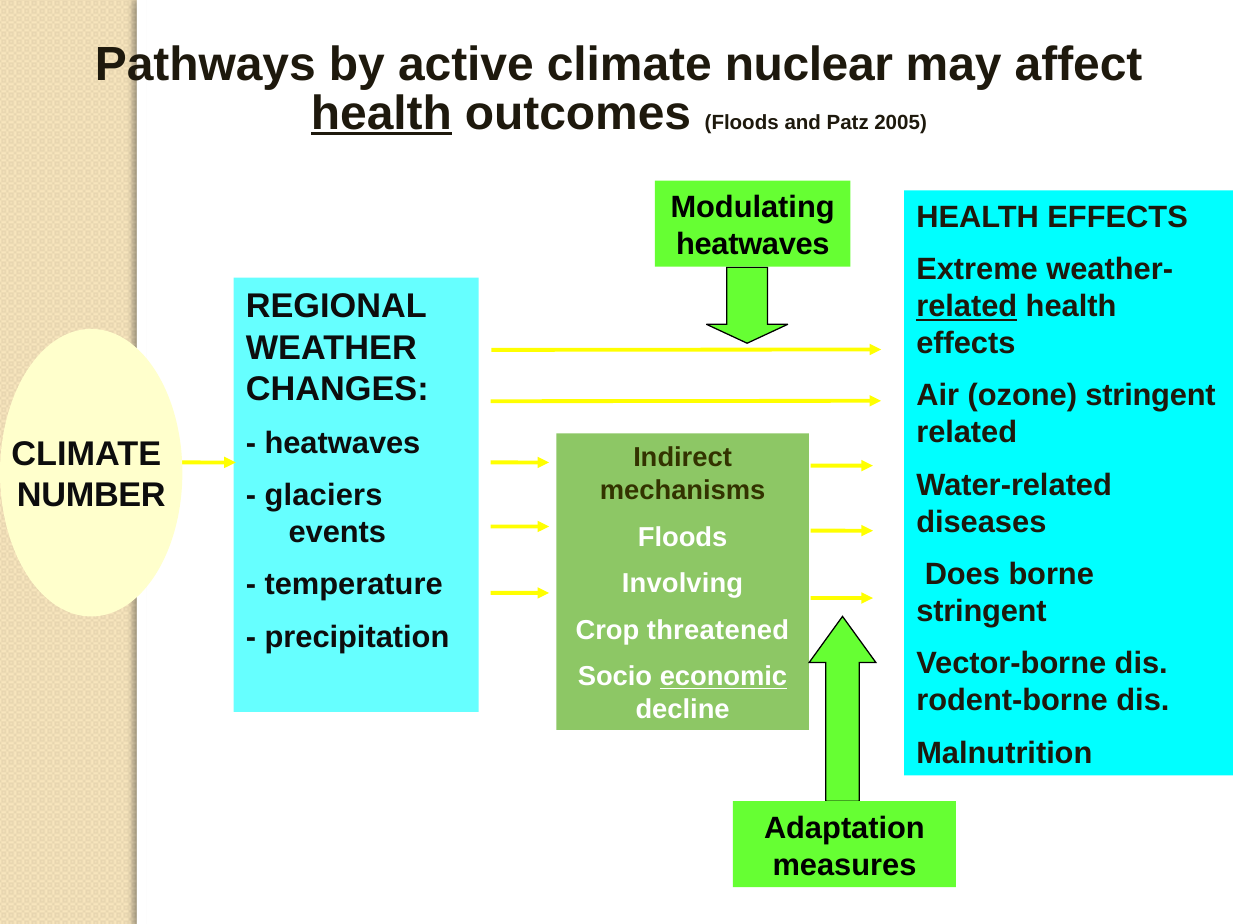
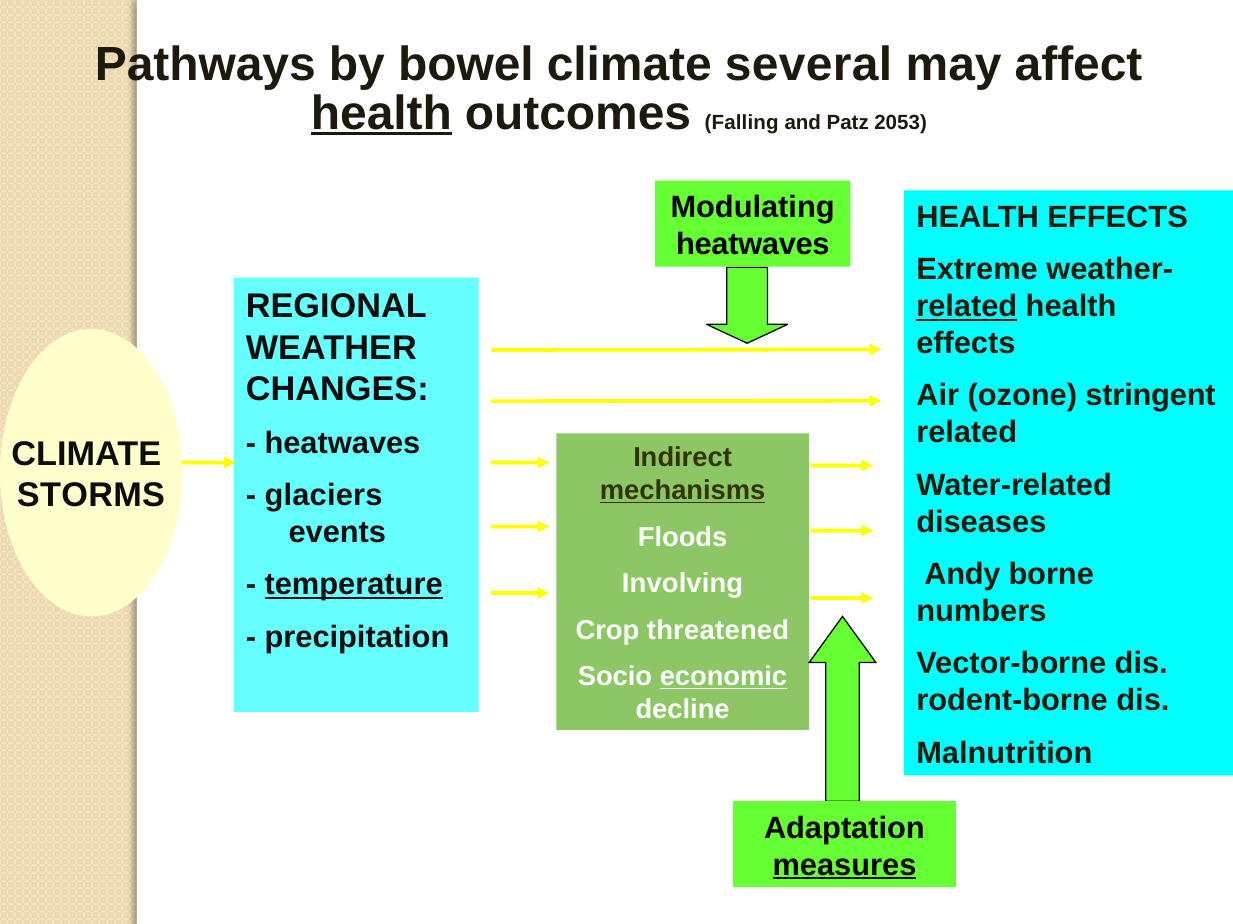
active: active -> bowel (466, 64)
nuclear: nuclear -> several (809, 64)
outcomes Floods: Floods -> Falling (742, 122)
2005: 2005 -> 2053 (901, 122)
mechanisms underline: none -> present (683, 491)
NUMBER: NUMBER -> STORMS (91, 496)
Does: Does -> Andy (962, 575)
temperature underline: none -> present (354, 585)
stringent: stringent -> numbers (981, 612)
measures underline: none -> present (845, 866)
